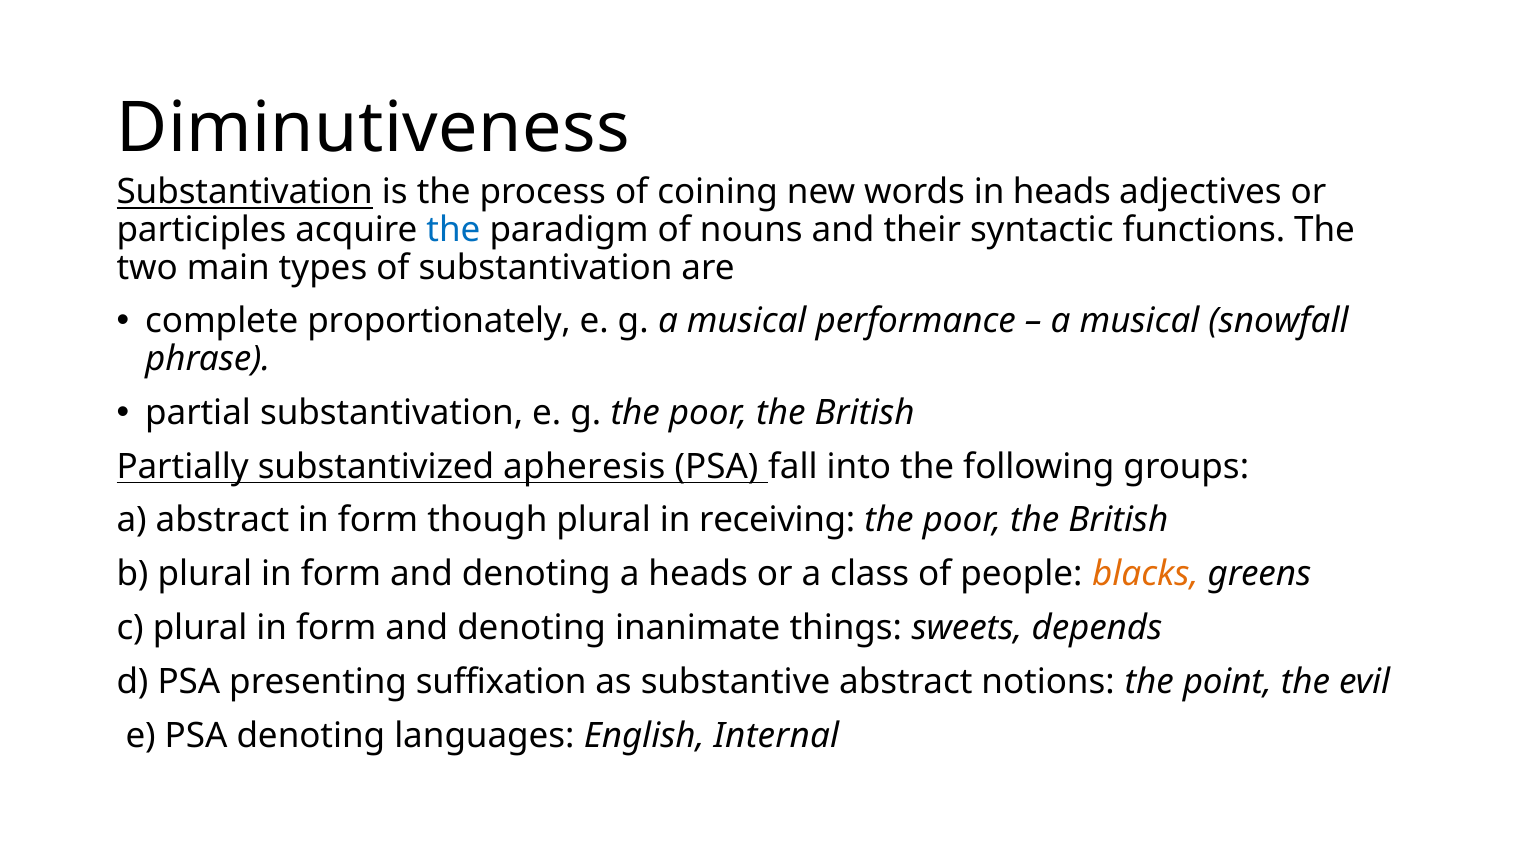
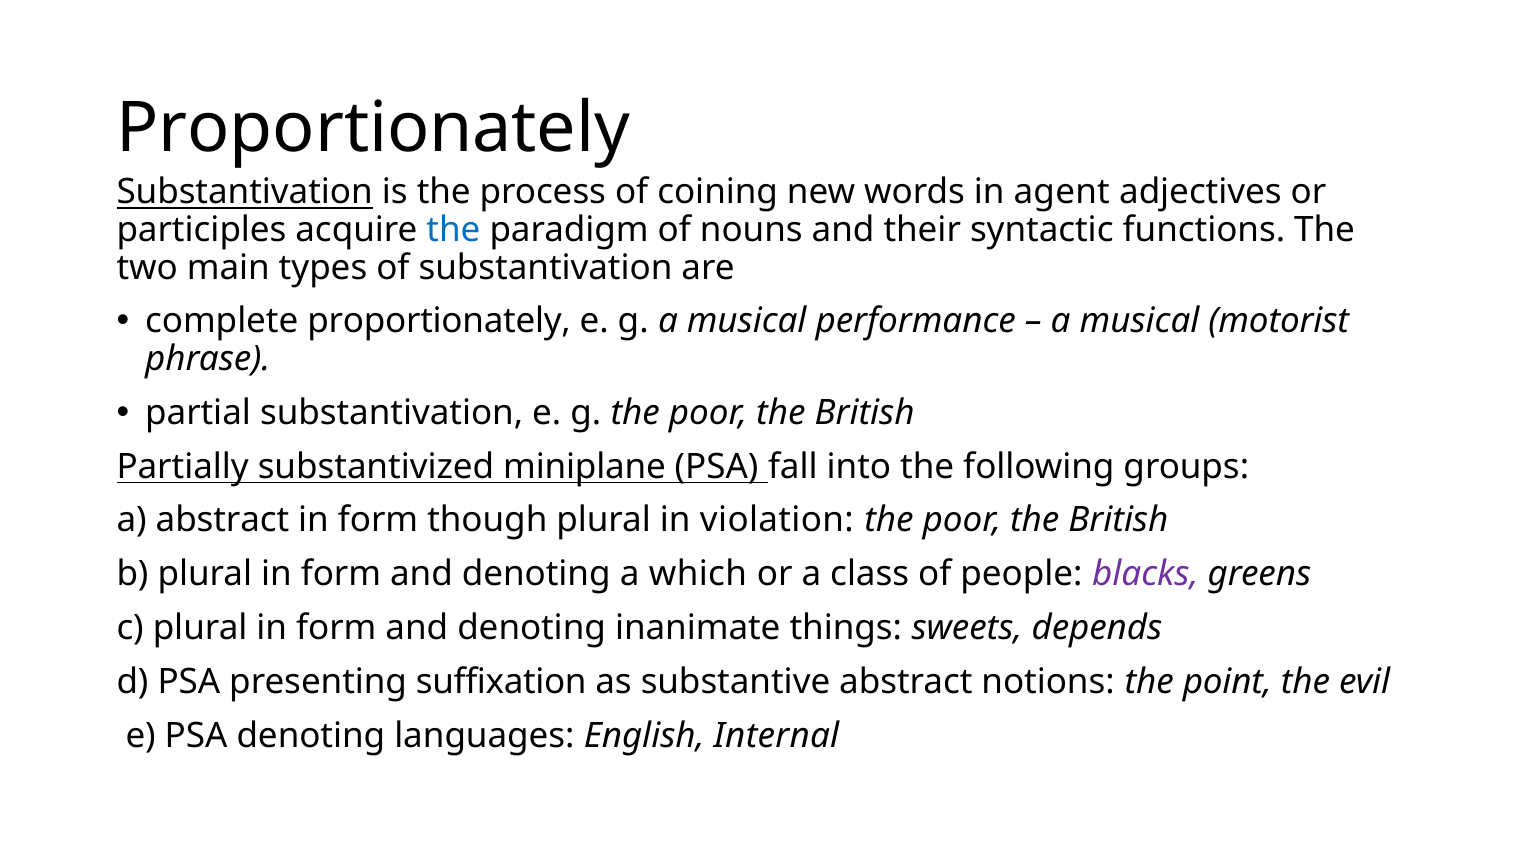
Diminutiveness: Diminutiveness -> Proportionately (373, 128)
in heads: heads -> agent (1062, 192)
snowfall: snowfall -> motorist (1279, 321)
apheresis: apheresis -> miniplane (585, 467)
receiving: receiving -> violation (777, 520)
a heads: heads -> which (698, 574)
blacks colour: orange -> purple (1145, 574)
